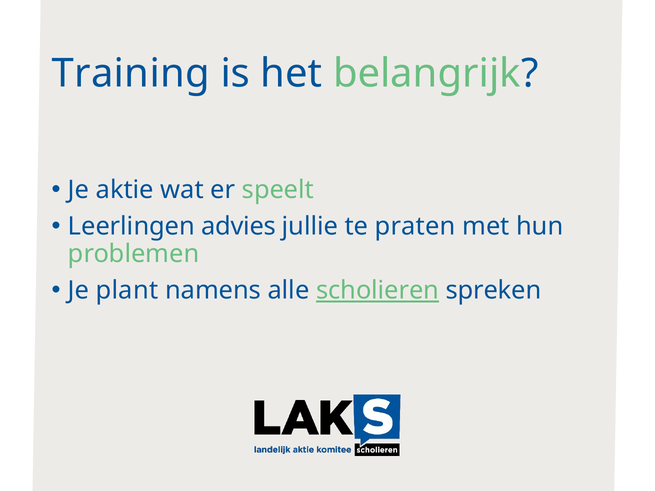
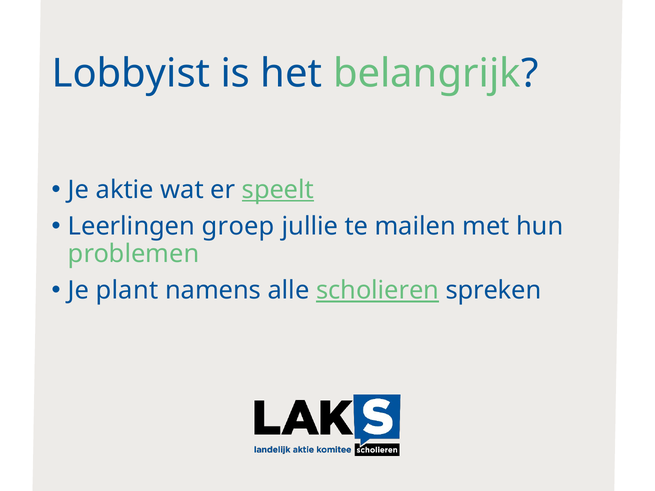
Training: Training -> Lobbyist (131, 73)
speelt underline: none -> present (278, 190)
advies: advies -> groep (238, 227)
praten: praten -> mailen (415, 227)
